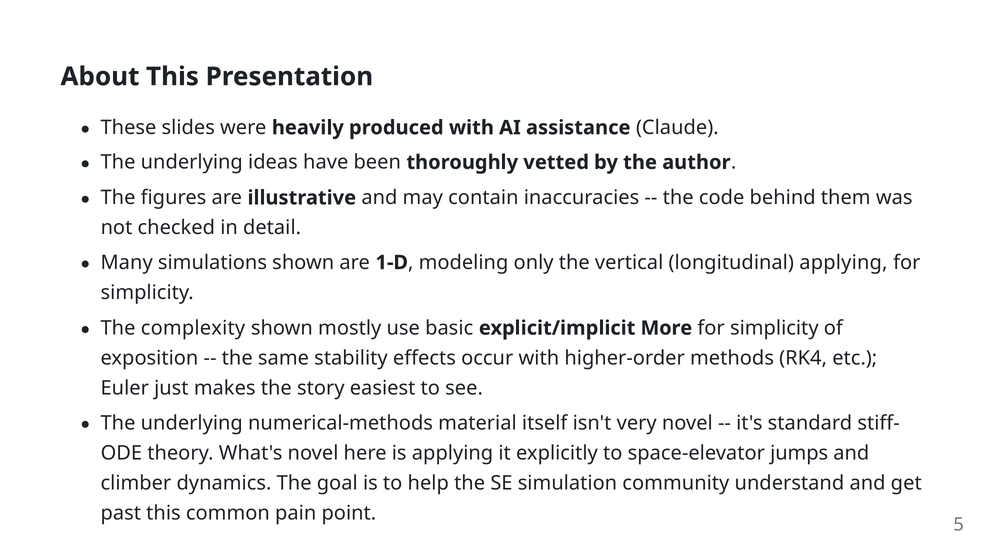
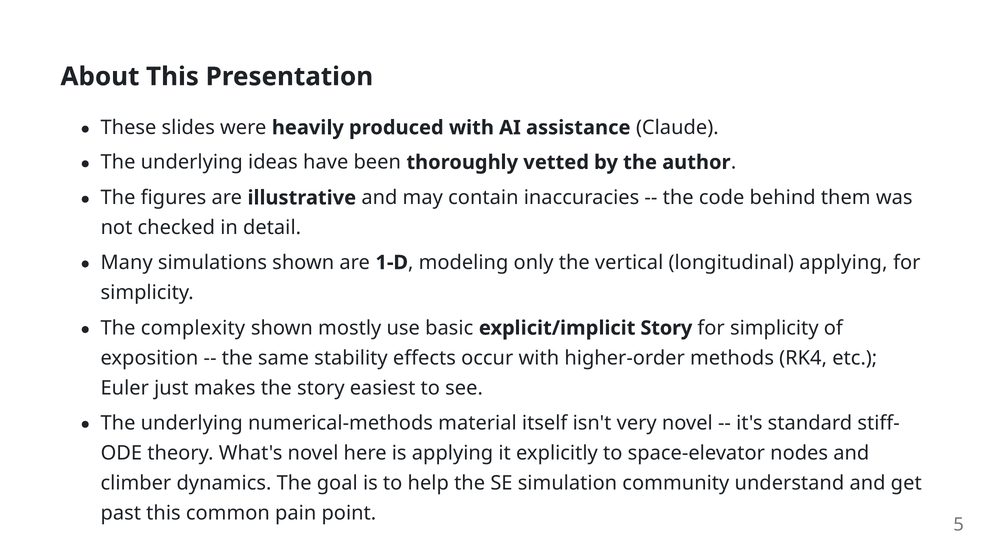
explicit/implicit More: More -> Story (666, 328)
jumps: jumps -> nodes (799, 453)
